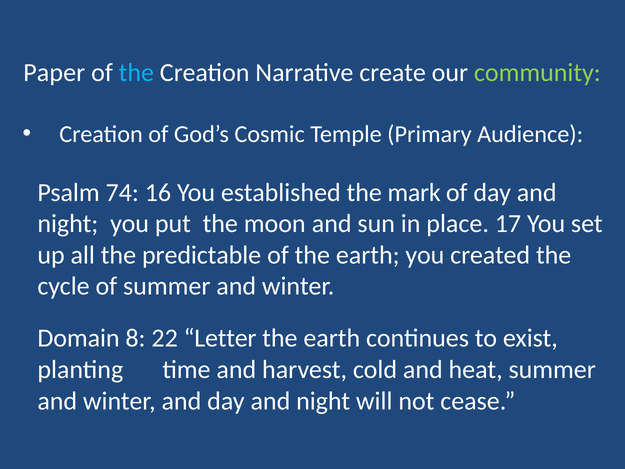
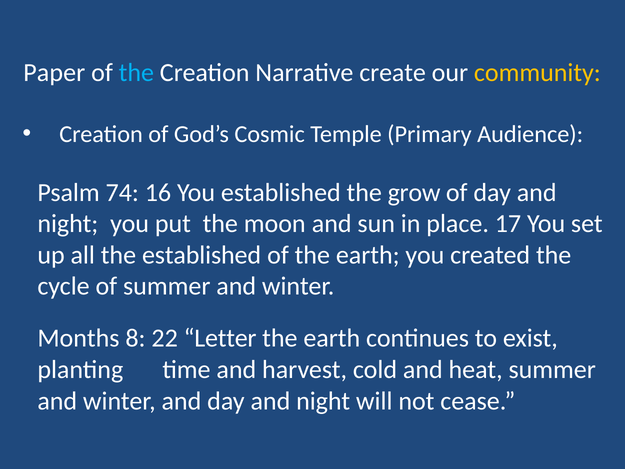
community colour: light green -> yellow (537, 73)
mark: mark -> grow (414, 192)
the predictable: predictable -> established (202, 255)
Domain: Domain -> Months (78, 338)
